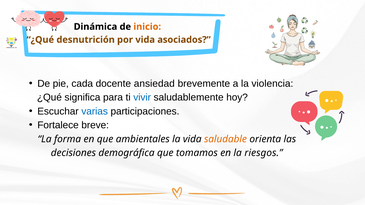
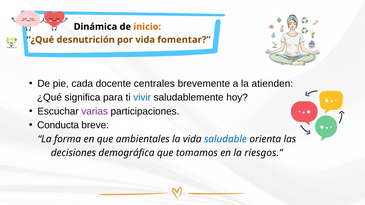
asociados: asociados -> fomentar (184, 40)
ansiedad: ansiedad -> centrales (154, 84)
violencia: violencia -> atienden (272, 84)
varias colour: blue -> purple (95, 111)
Fortalece: Fortalece -> Conducta (58, 125)
saludable colour: orange -> blue (225, 139)
